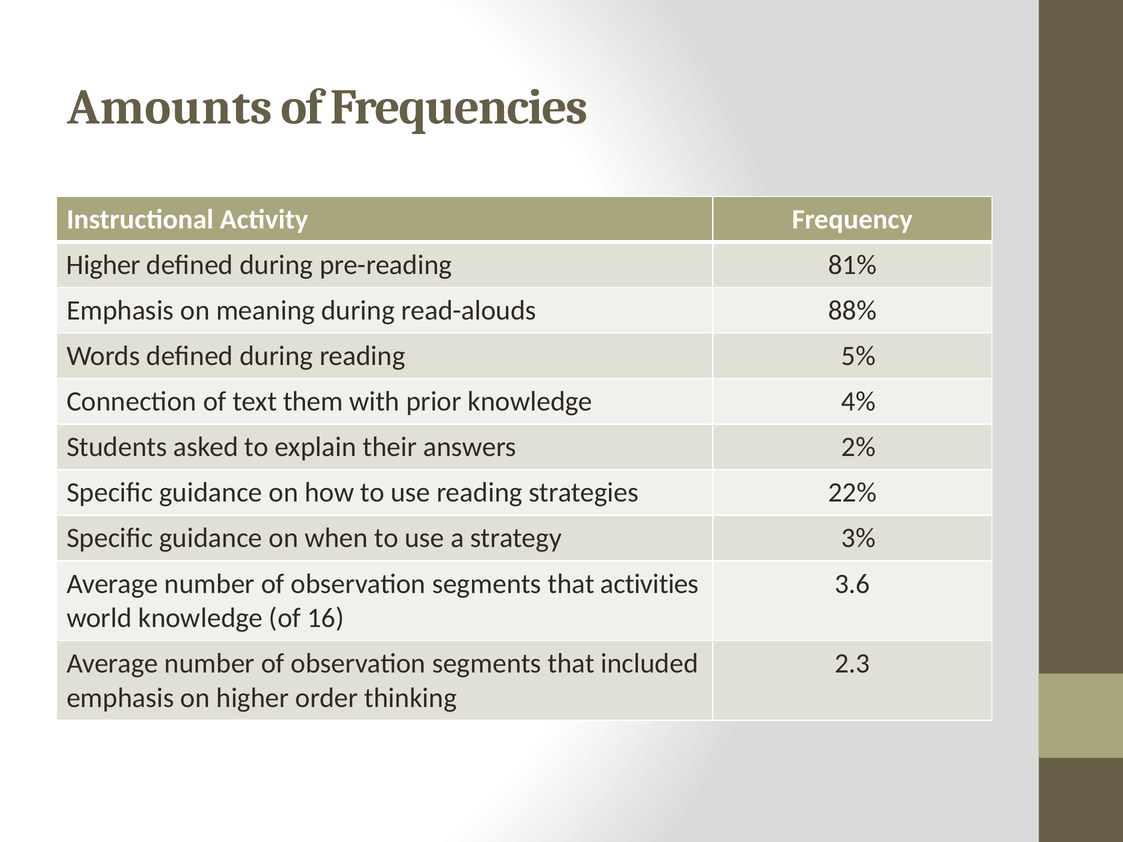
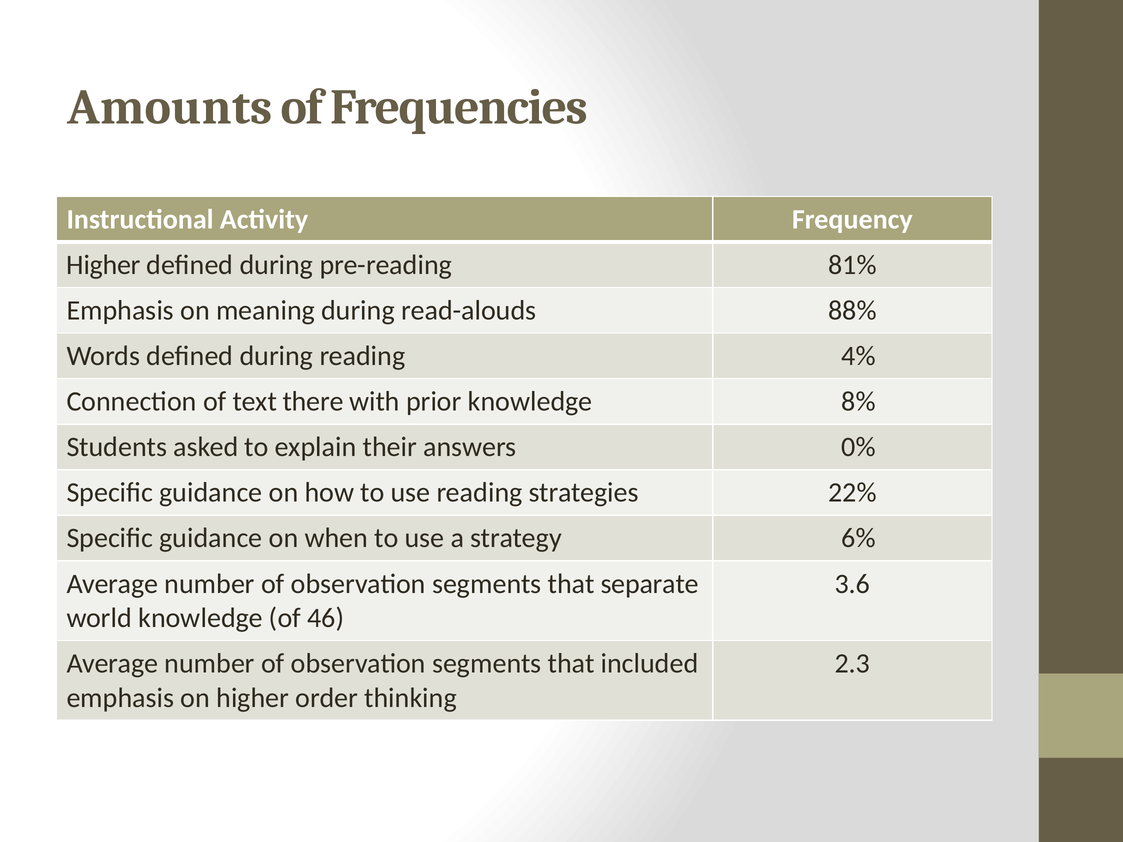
5%: 5% -> 4% (859, 356)
them: them -> there (313, 402)
4%: 4% -> 8% (859, 402)
2%: 2% -> 0% (859, 447)
3%: 3% -> 6% (859, 538)
activities: activities -> separate (650, 584)
16: 16 -> 46 (326, 618)
